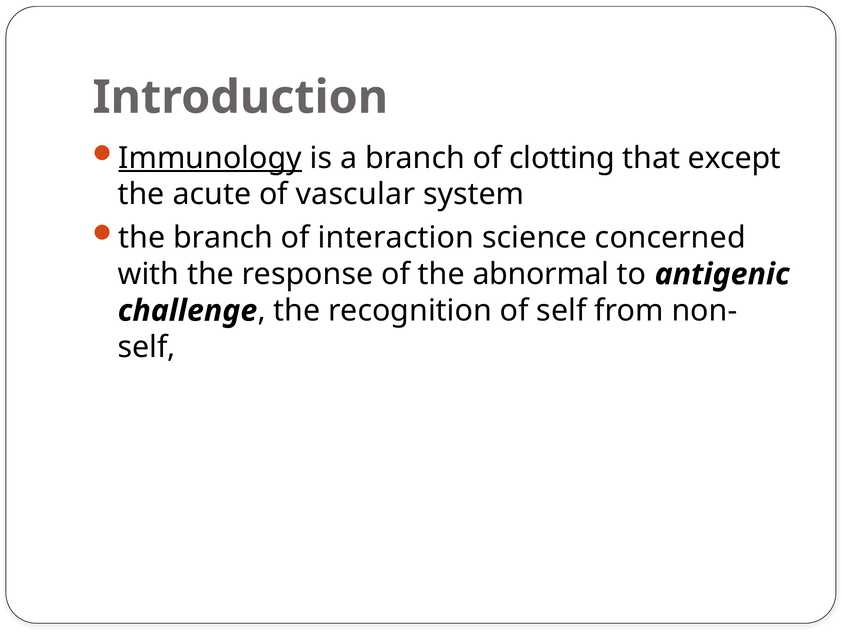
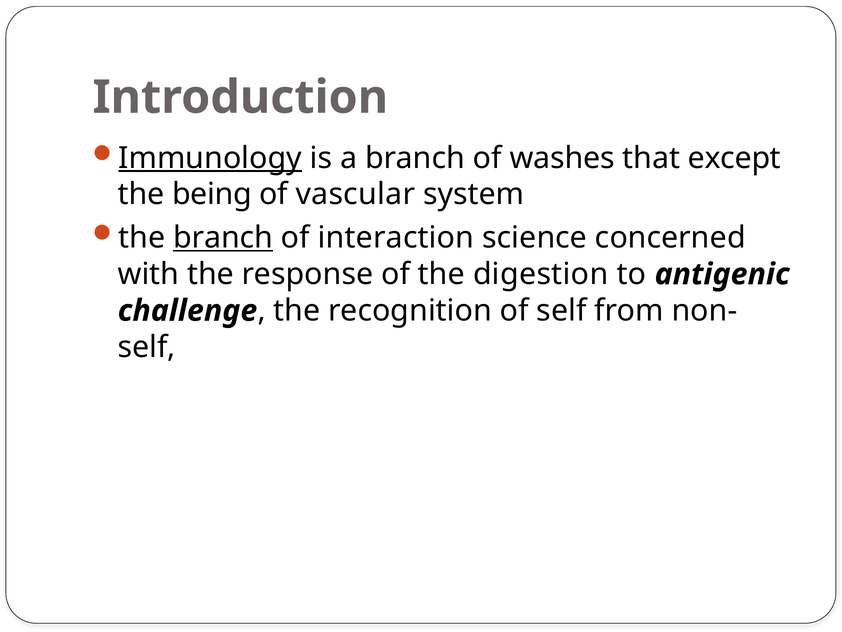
clotting: clotting -> washes (562, 158)
acute: acute -> being (212, 194)
branch underline: none -> present (223, 238)
abnormal: abnormal -> digestion (541, 274)
